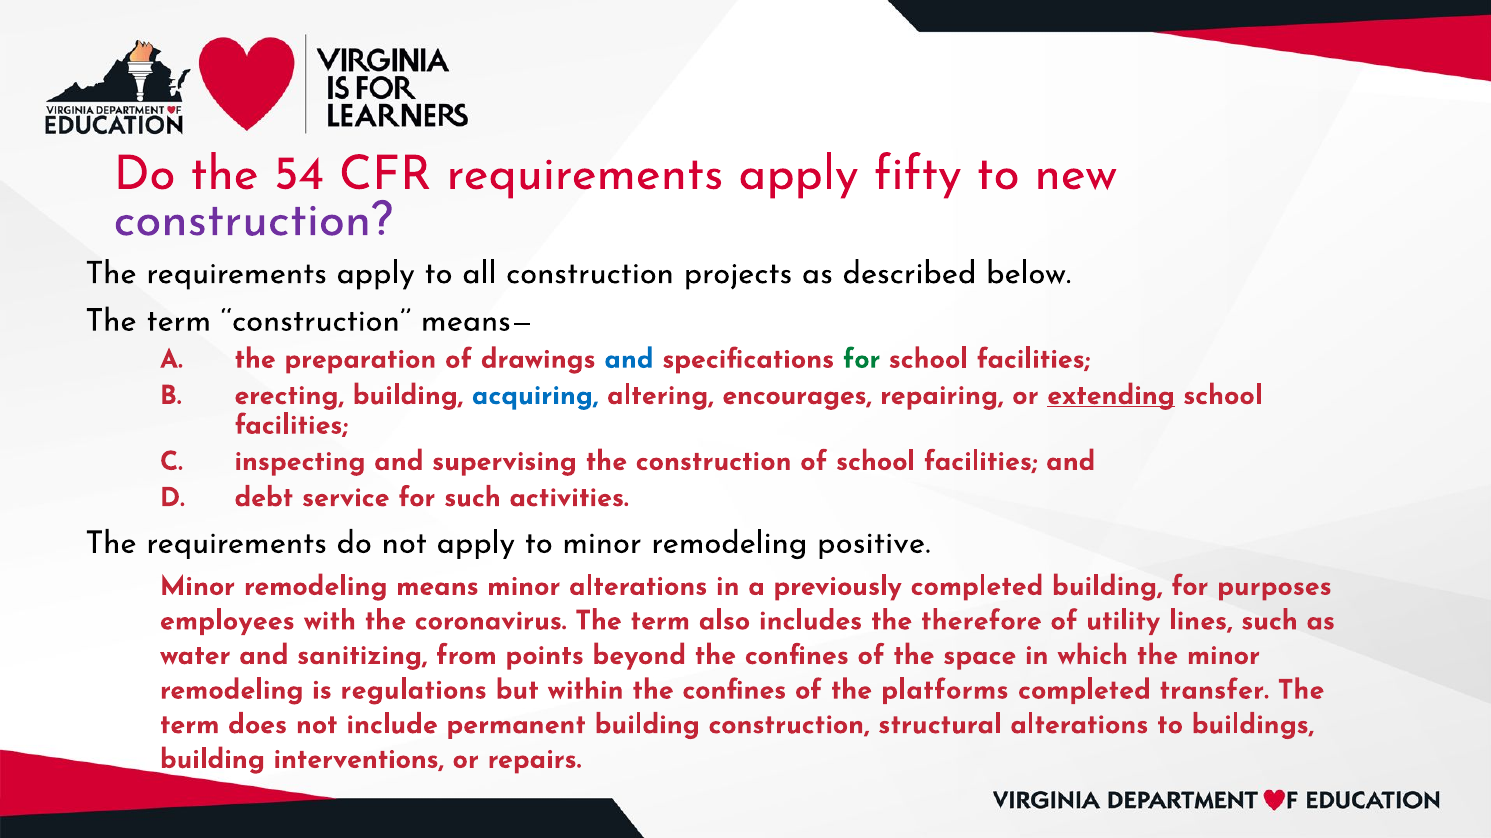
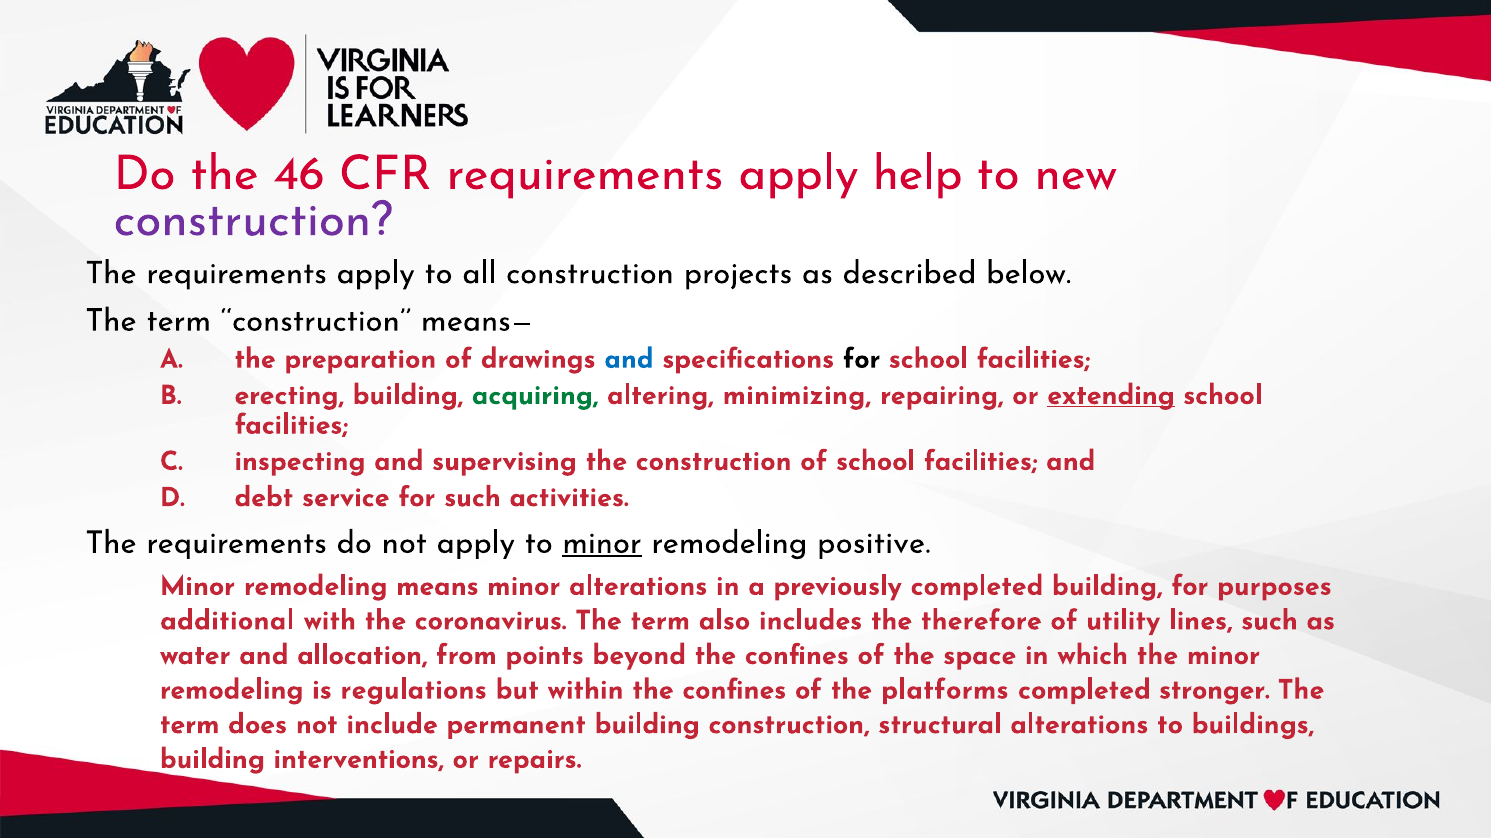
54: 54 -> 46 (299, 173)
fifty: fifty -> help (918, 173)
for colour: green -> black (862, 359)
acquiring colour: blue -> green (535, 395)
encourages: encourages -> minimizing (797, 395)
minor underline: none -> present (602, 543)
employees: employees -> additional (227, 621)
sanitizing: sanitizing -> allocation (362, 656)
transfer: transfer -> stronger (1214, 690)
